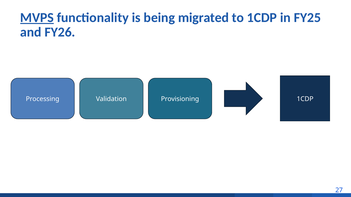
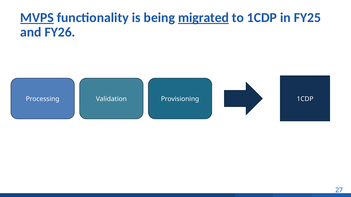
migrated underline: none -> present (204, 18)
